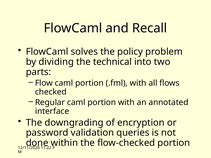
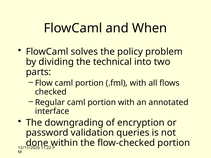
Recall: Recall -> When (150, 28)
